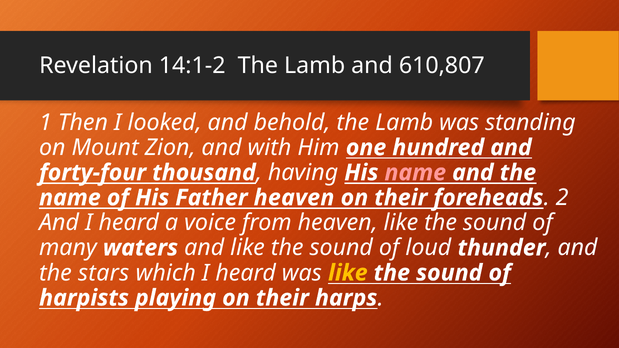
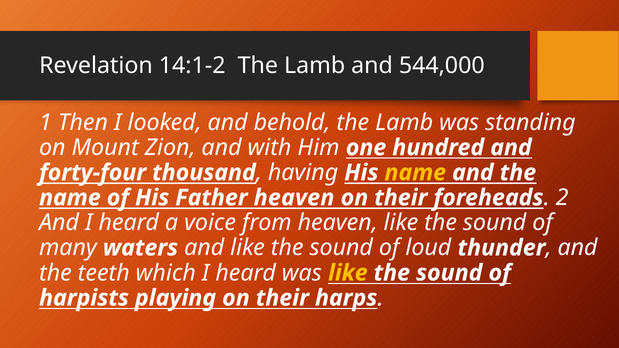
610,807: 610,807 -> 544,000 (442, 66)
name colour: pink -> yellow (415, 173)
stars: stars -> teeth (104, 273)
